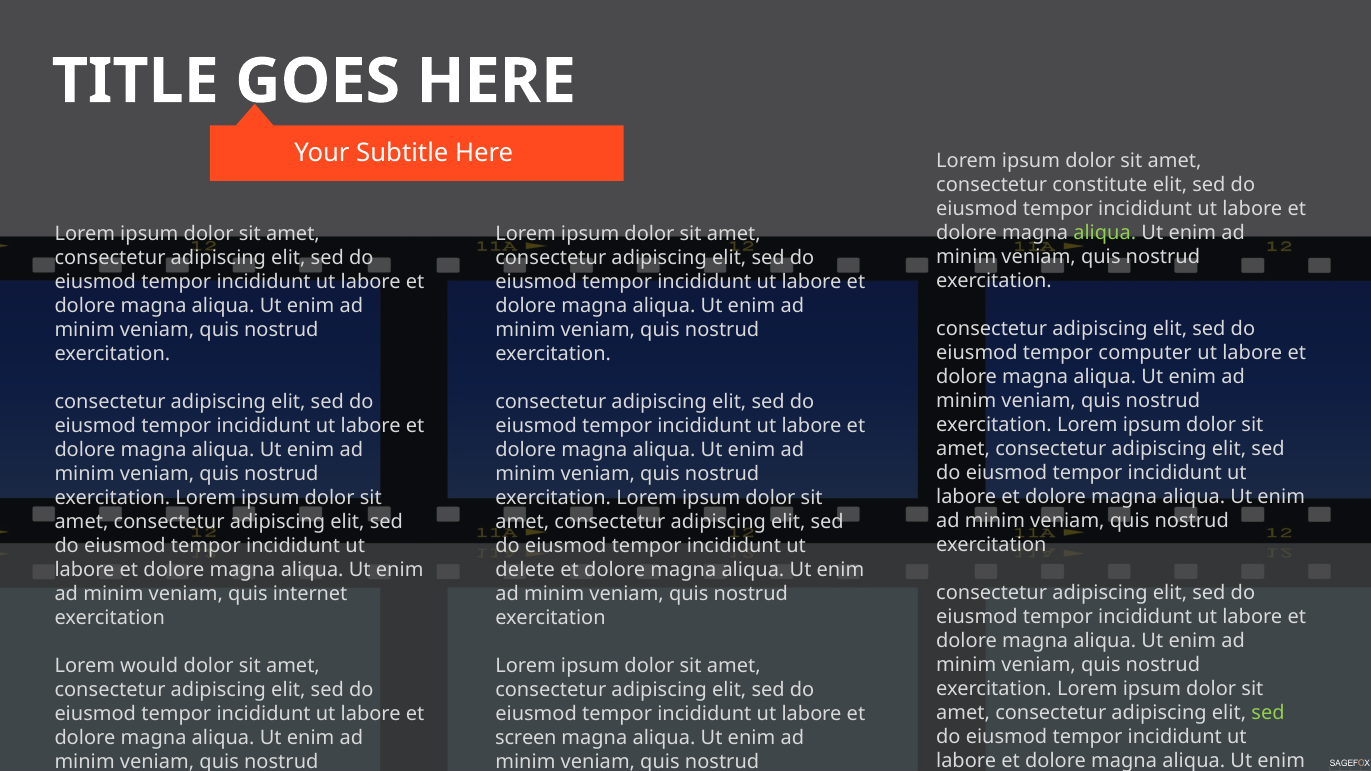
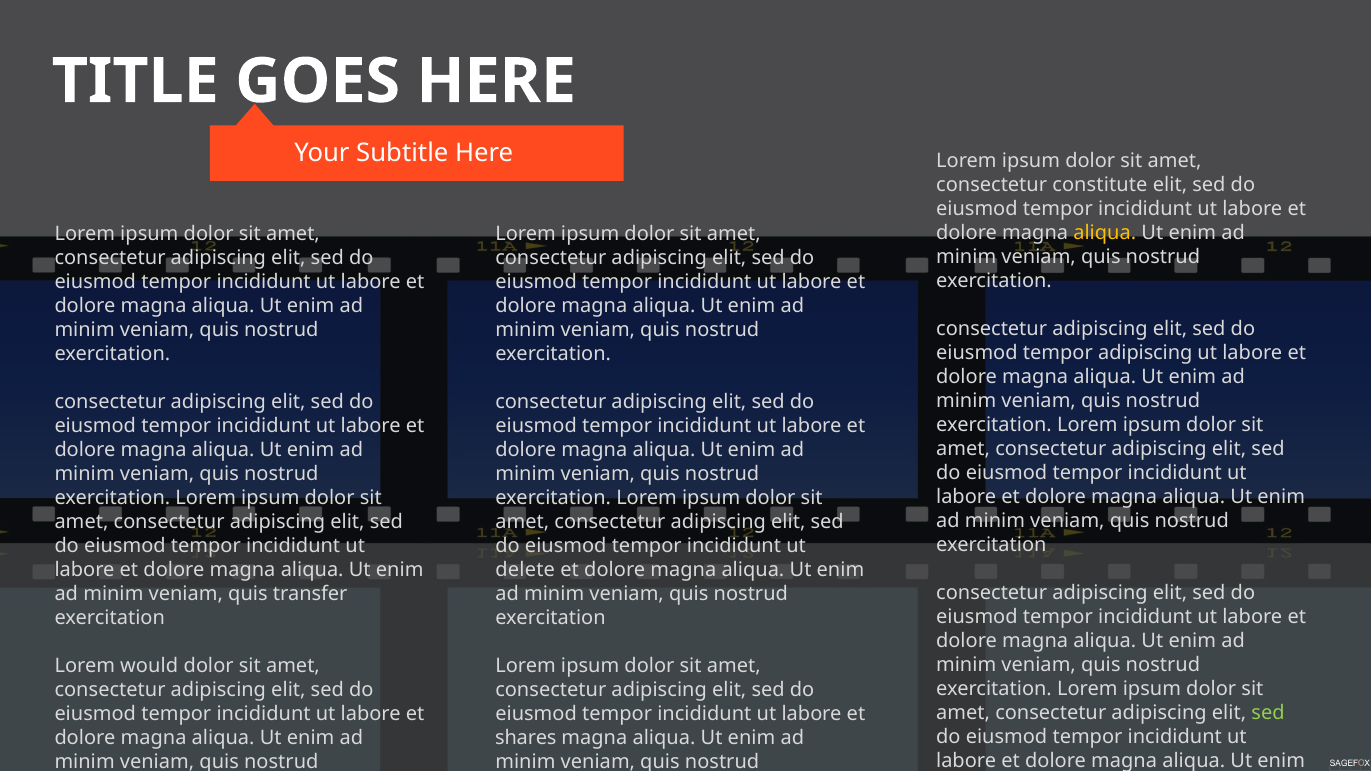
aliqua colour: light green -> yellow (1105, 233)
tempor computer: computer -> adipiscing (1145, 353)
internet: internet -> transfer (310, 594)
screen: screen -> shares (526, 738)
